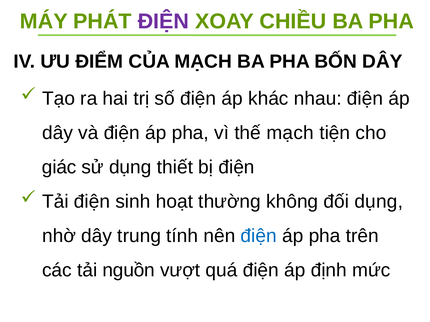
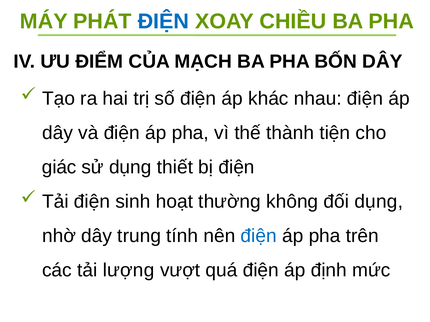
ĐIỆN colour: purple -> blue (163, 21)
thế mạch: mạch -> thành (290, 133)
nguồn: nguồn -> lượng (129, 271)
